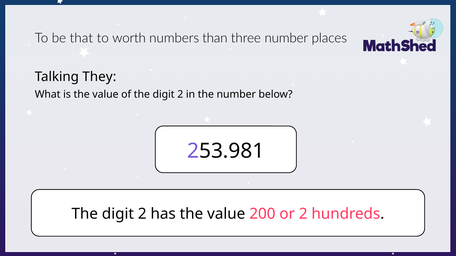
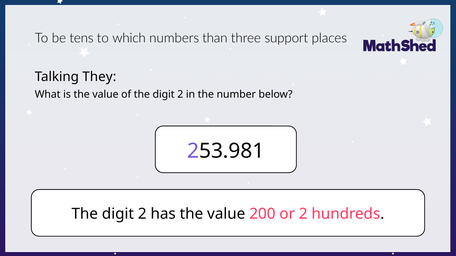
that: that -> tens (81, 38)
worth: worth -> which (129, 38)
three number: number -> support (286, 38)
